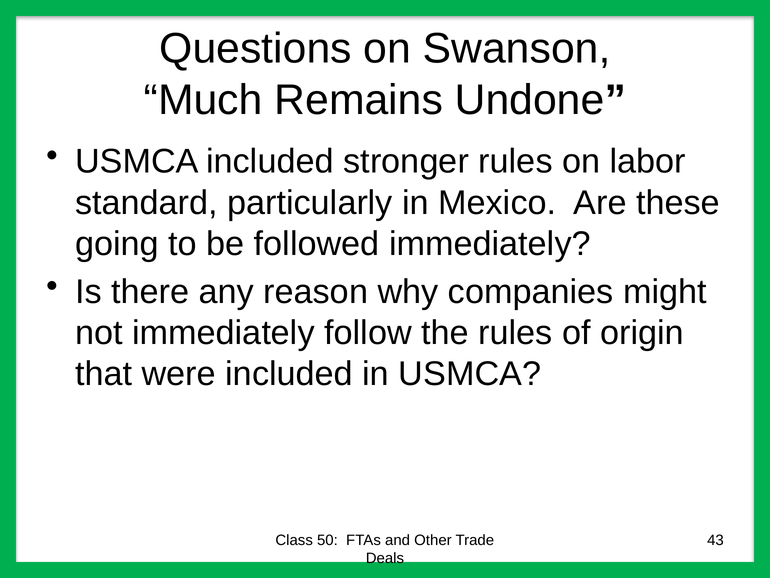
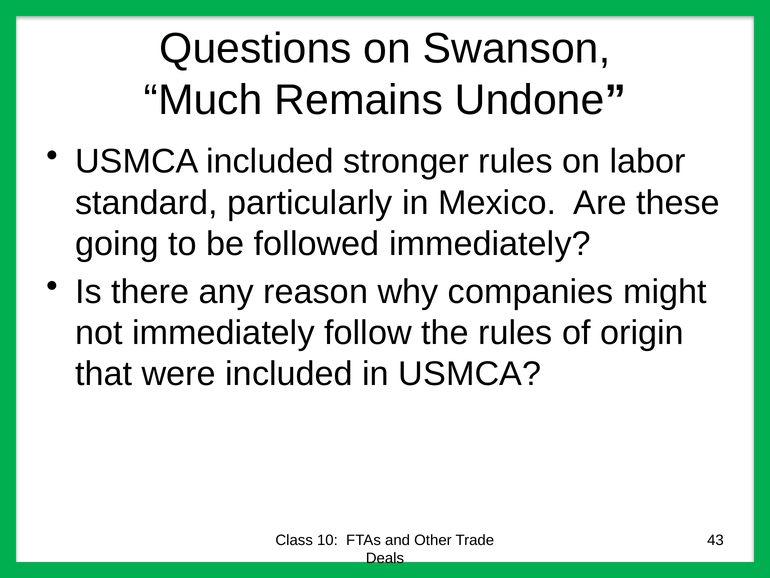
50: 50 -> 10 (327, 540)
